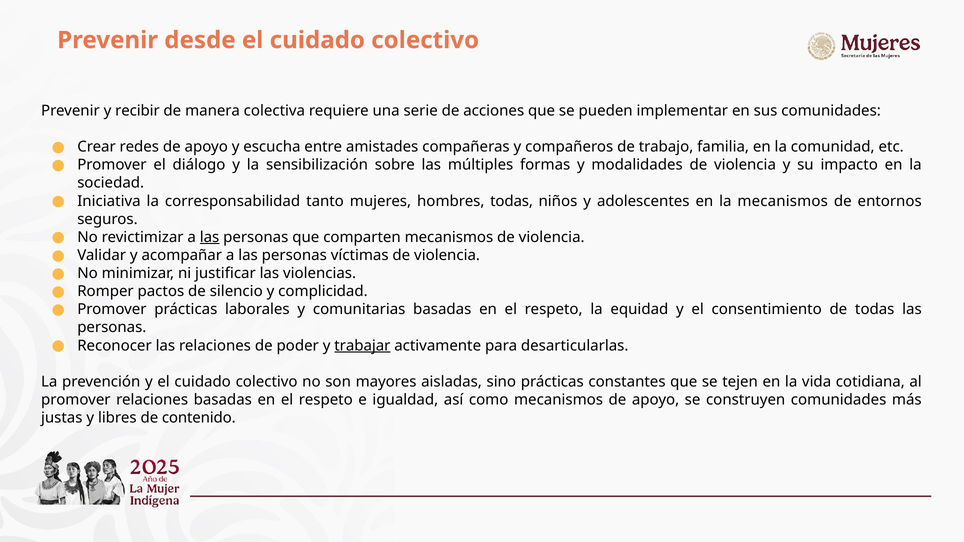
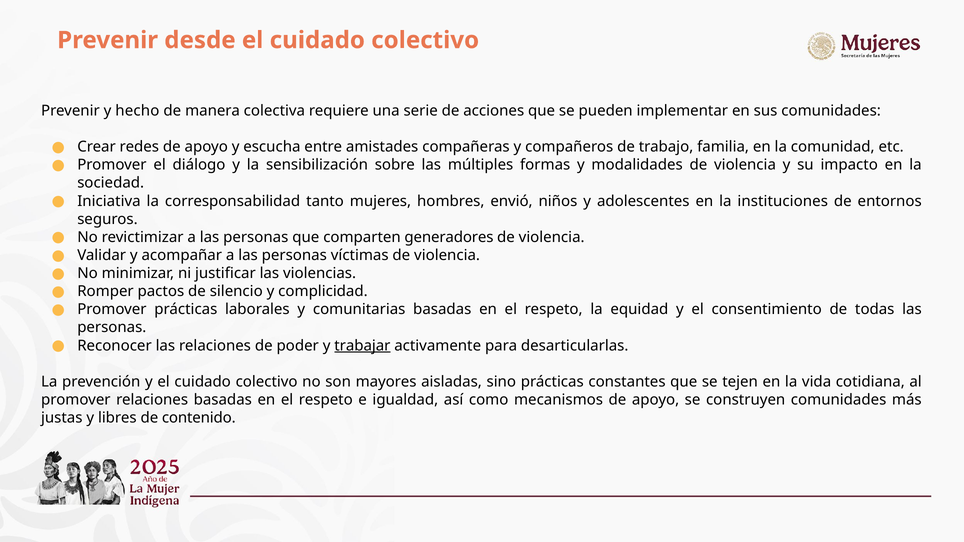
recibir: recibir -> hecho (137, 111)
hombres todas: todas -> envió (512, 201)
la mecanismos: mecanismos -> instituciones (783, 201)
las underline: present -> none (210, 237)
comparten mecanismos: mecanismos -> generadores (449, 237)
